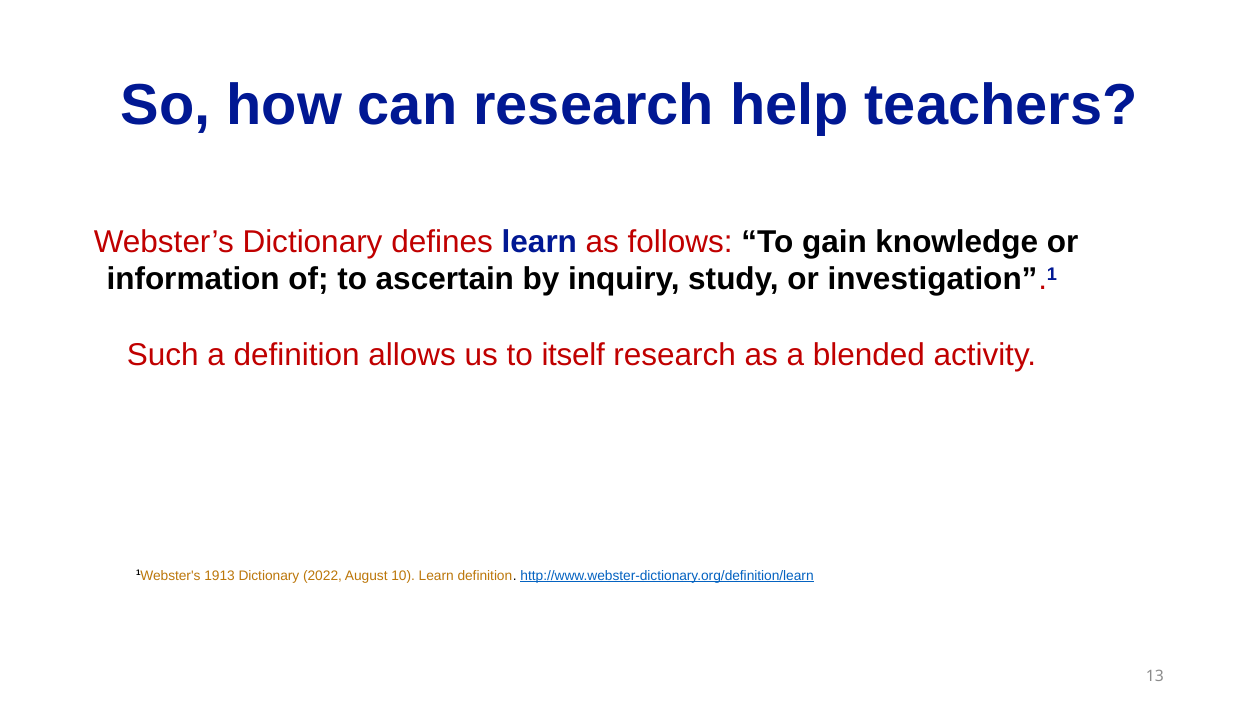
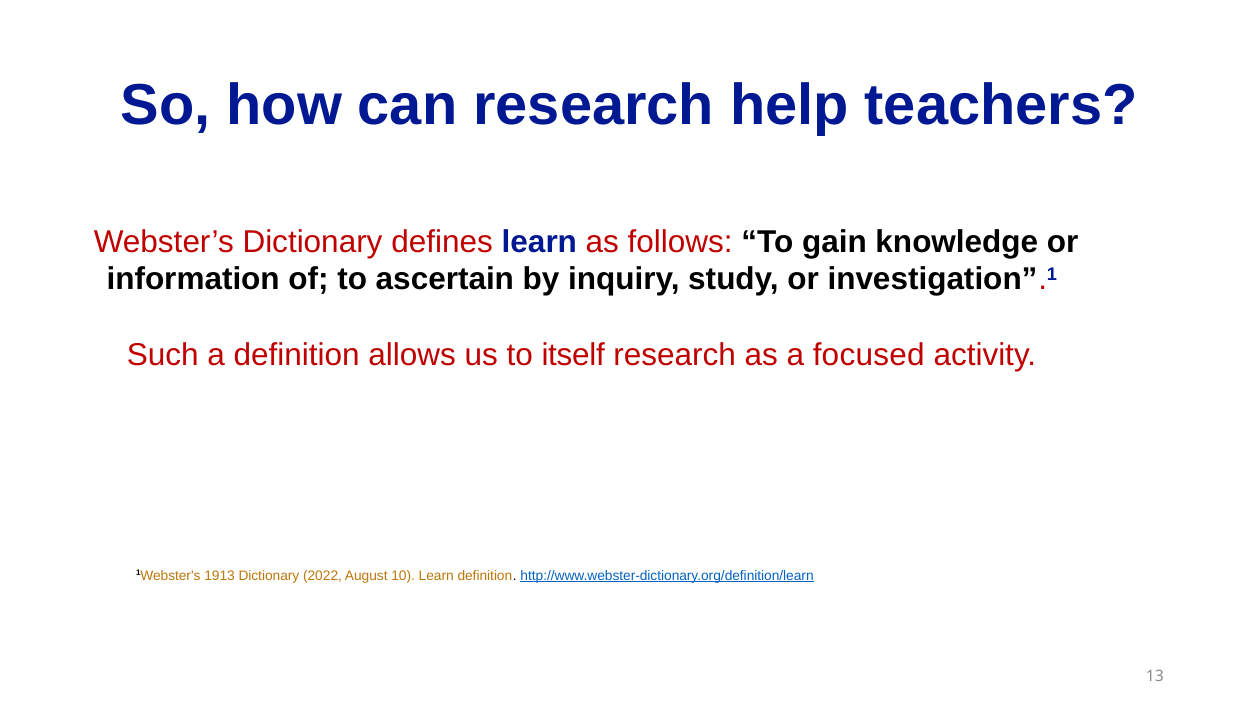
blended: blended -> focused (869, 355)
